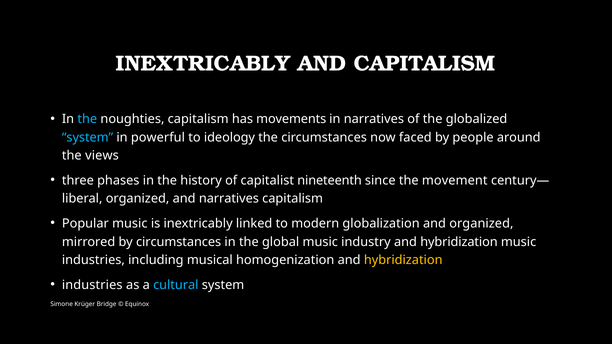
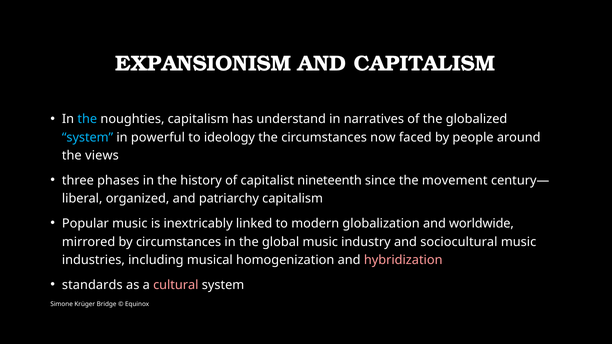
INEXTRICABLY: INEXTRICABLY -> EXPANSIONISM (203, 64)
movements: movements -> understand (291, 119)
and narratives: narratives -> patriarchy (229, 199)
and organized: organized -> worldwide (481, 224)
industry and hybridization: hybridization -> sociocultural (459, 242)
hybridization colour: yellow -> pink (403, 260)
industries: industries -> standards (92, 285)
cultural colour: light blue -> pink (176, 285)
